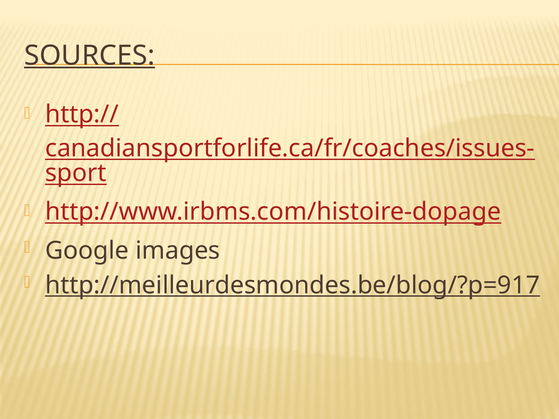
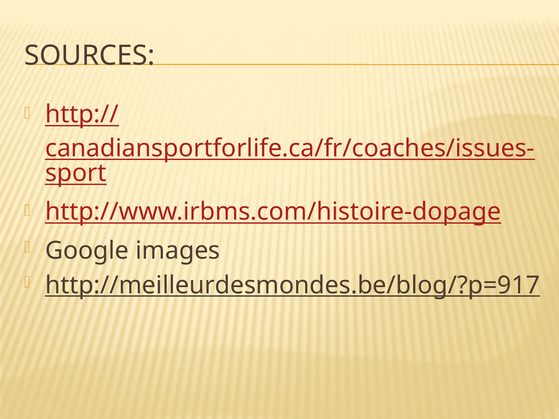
SOURCES underline: present -> none (90, 56)
